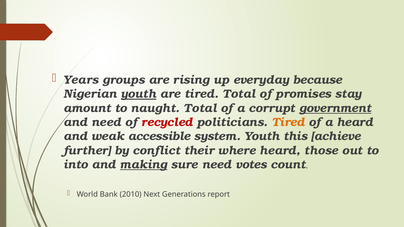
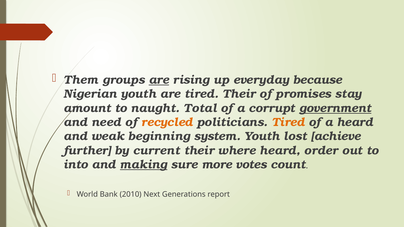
Years: Years -> Them (81, 80)
are underline: none -> present (159, 80)
youth underline: present -> none (139, 94)
tired Total: Total -> Their (239, 94)
recycled colour: red -> orange (167, 122)
accessible: accessible -> beginning (159, 137)
this: this -> lost (295, 137)
conflict: conflict -> current (156, 151)
those: those -> order (321, 151)
sure need: need -> more (217, 165)
